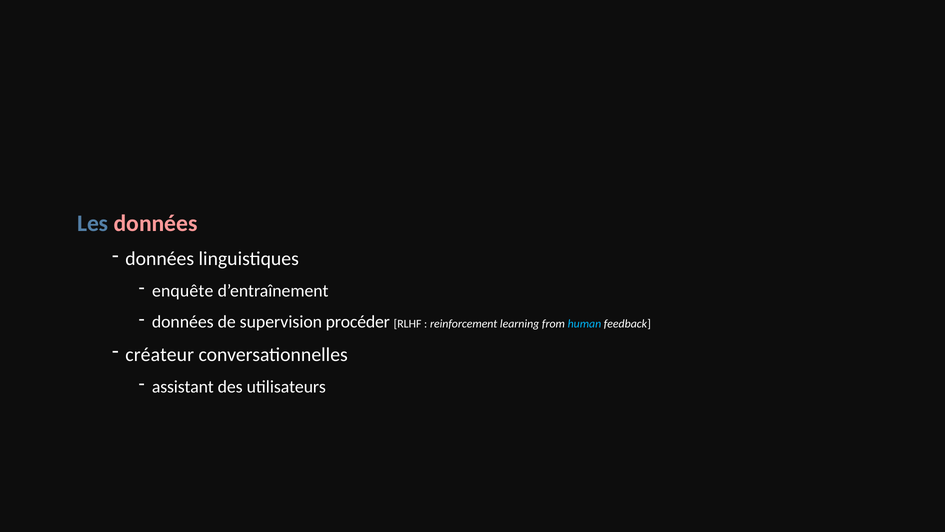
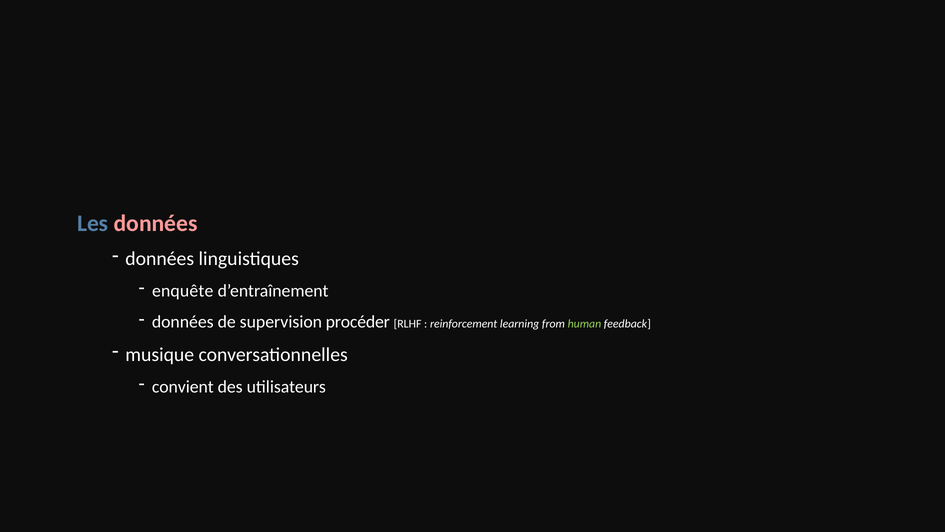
human colour: light blue -> light green (584, 324)
créateur: créateur -> musique (160, 354)
assistant: assistant -> convient (183, 387)
